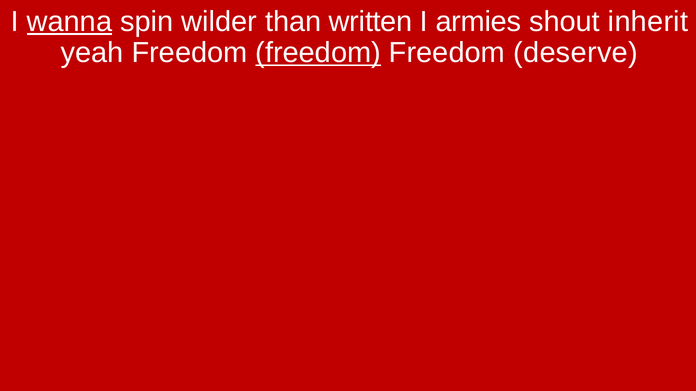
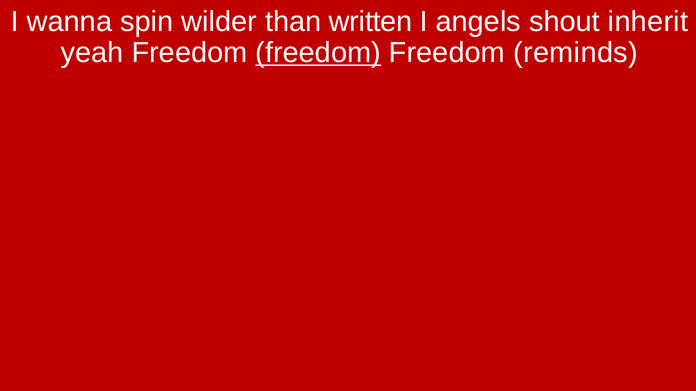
wanna underline: present -> none (70, 22)
armies: armies -> angels (478, 22)
deserve: deserve -> reminds (576, 53)
